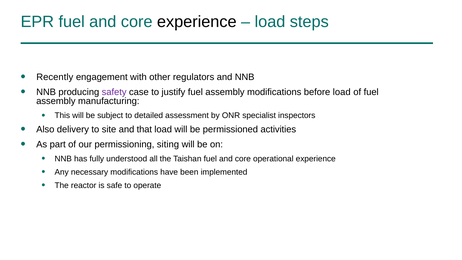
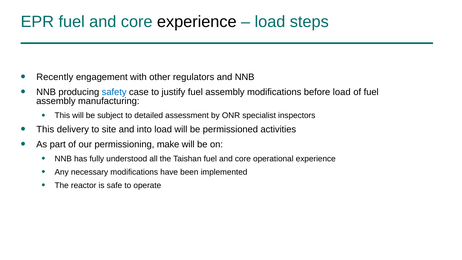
safety colour: purple -> blue (114, 92)
Also: Also -> This (45, 129)
that: that -> into (144, 129)
siting: siting -> make (168, 144)
